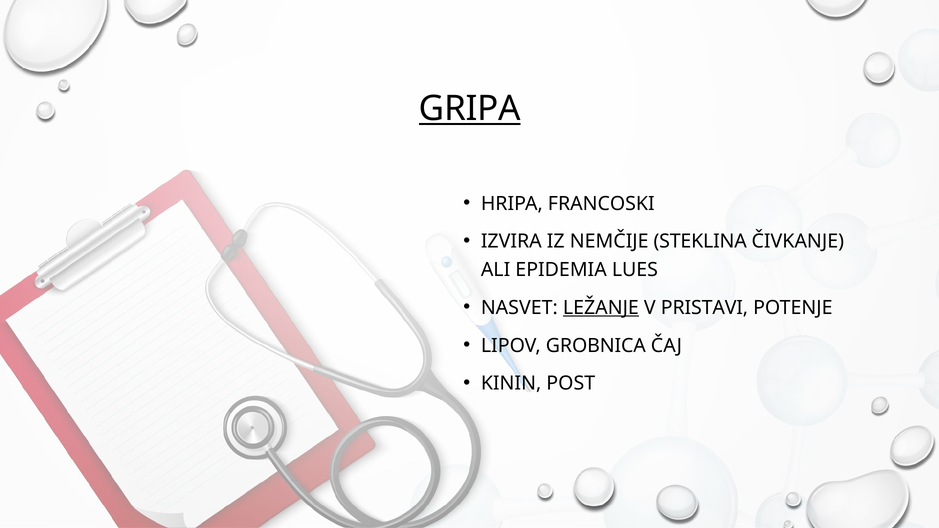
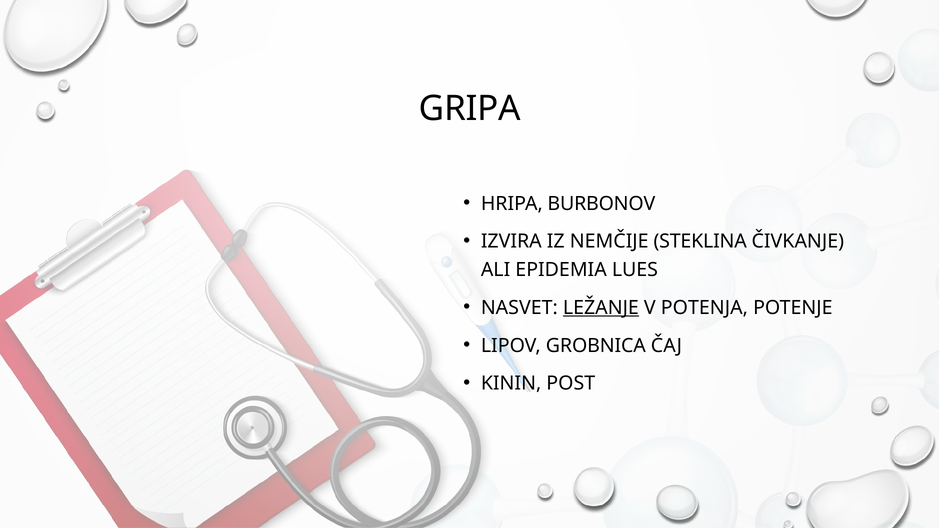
GRIPA underline: present -> none (470, 109)
FRANCOSKI: FRANCOSKI -> BURBONOV (601, 204)
PRISTAVI: PRISTAVI -> POTENJA (704, 308)
